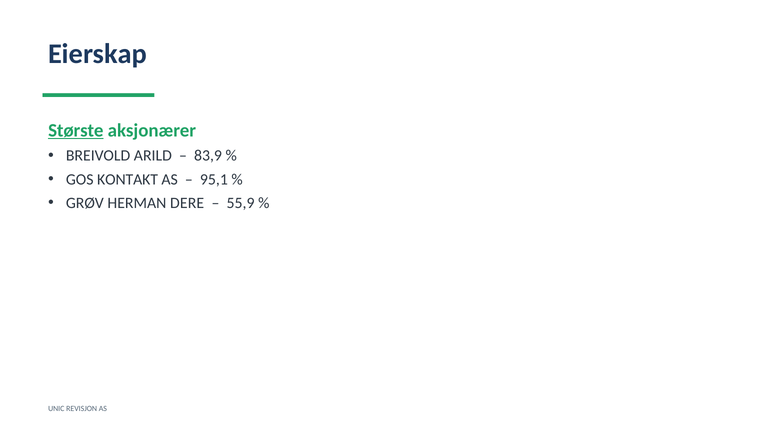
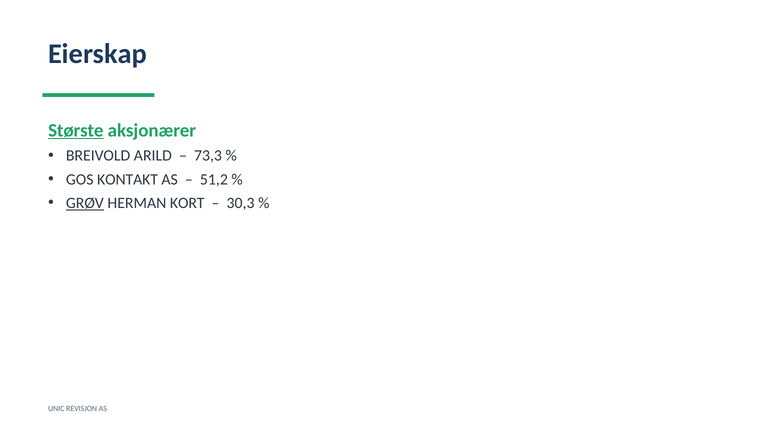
83,9: 83,9 -> 73,3 (208, 156)
95,1: 95,1 -> 51,2 (214, 179)
GRØV underline: none -> present (85, 203)
DERE: DERE -> KORT (187, 203)
55,9: 55,9 -> 30,3 (241, 203)
